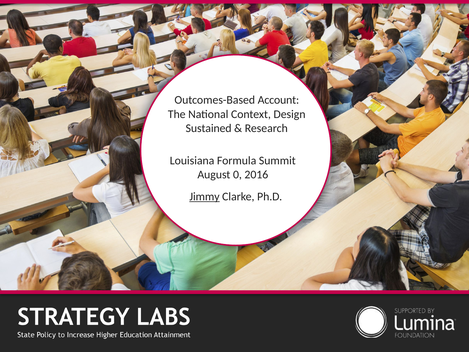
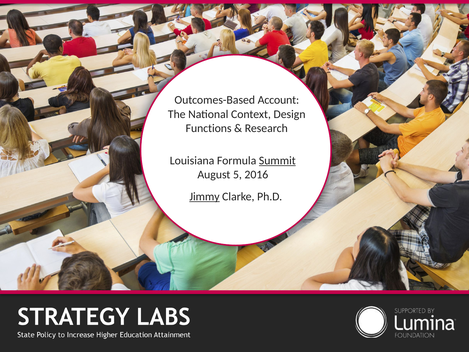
Sustained: Sustained -> Functions (209, 128)
Summit underline: none -> present (277, 160)
0: 0 -> 5 (237, 174)
